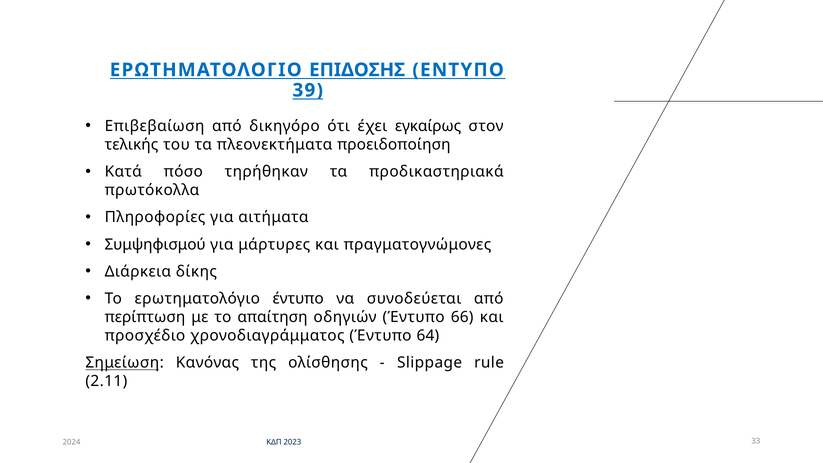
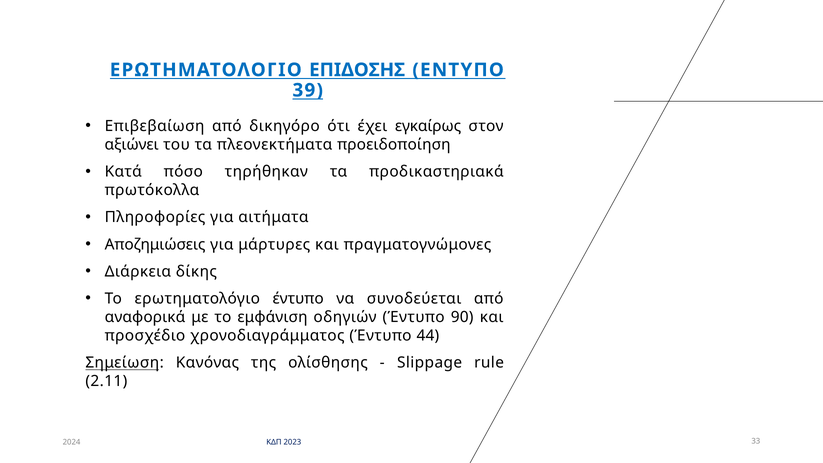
τελικής: τελικής -> αξιώνει (132, 145)
Συμψηφισμού: Συμψηφισμού -> Αποζημιώσεις (155, 244)
περίπτωση: περίπτωση -> αναφορικά (145, 317)
απαίτηση: απαίτηση -> εμφάνιση (272, 317)
66: 66 -> 90 (462, 317)
64: 64 -> 44 (428, 336)
